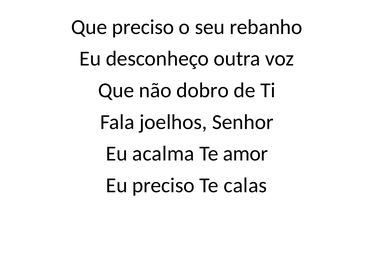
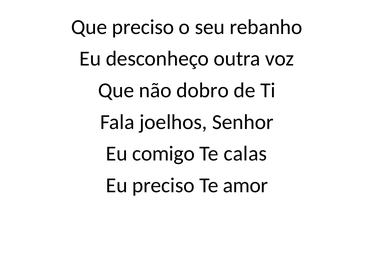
acalma: acalma -> comigo (163, 154)
amor: amor -> calas (245, 154)
calas: calas -> amor (245, 185)
